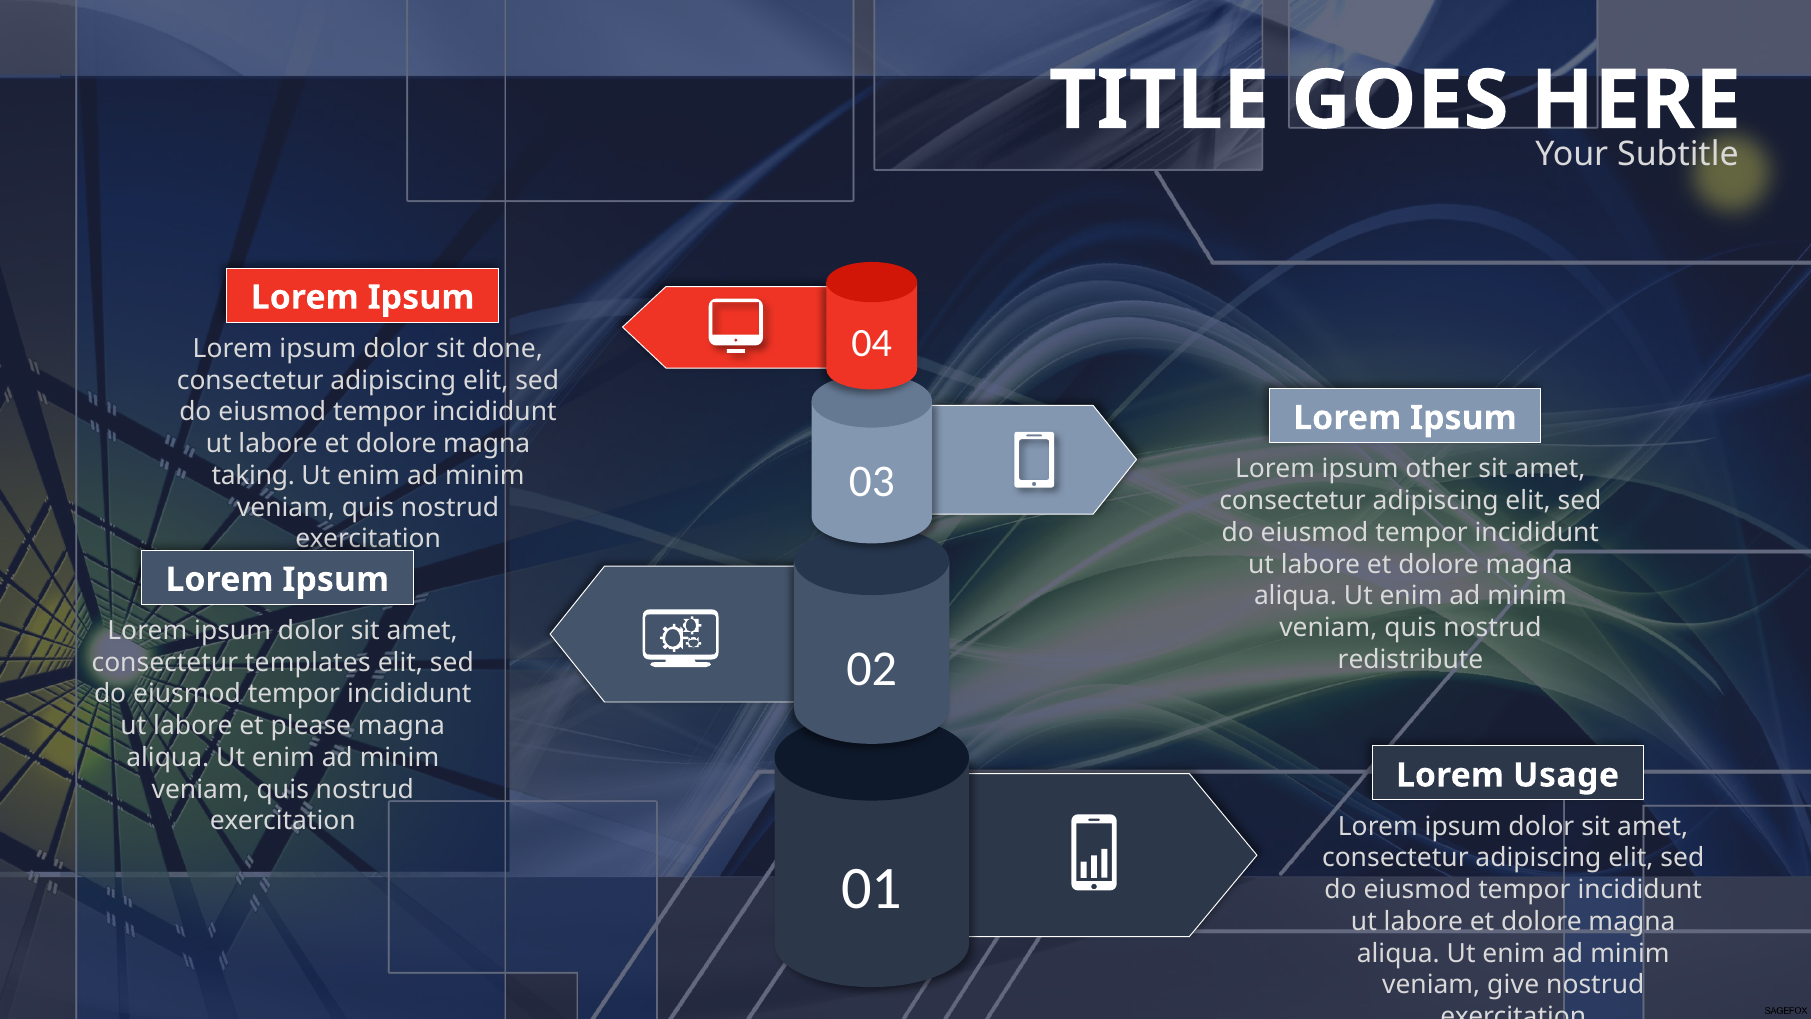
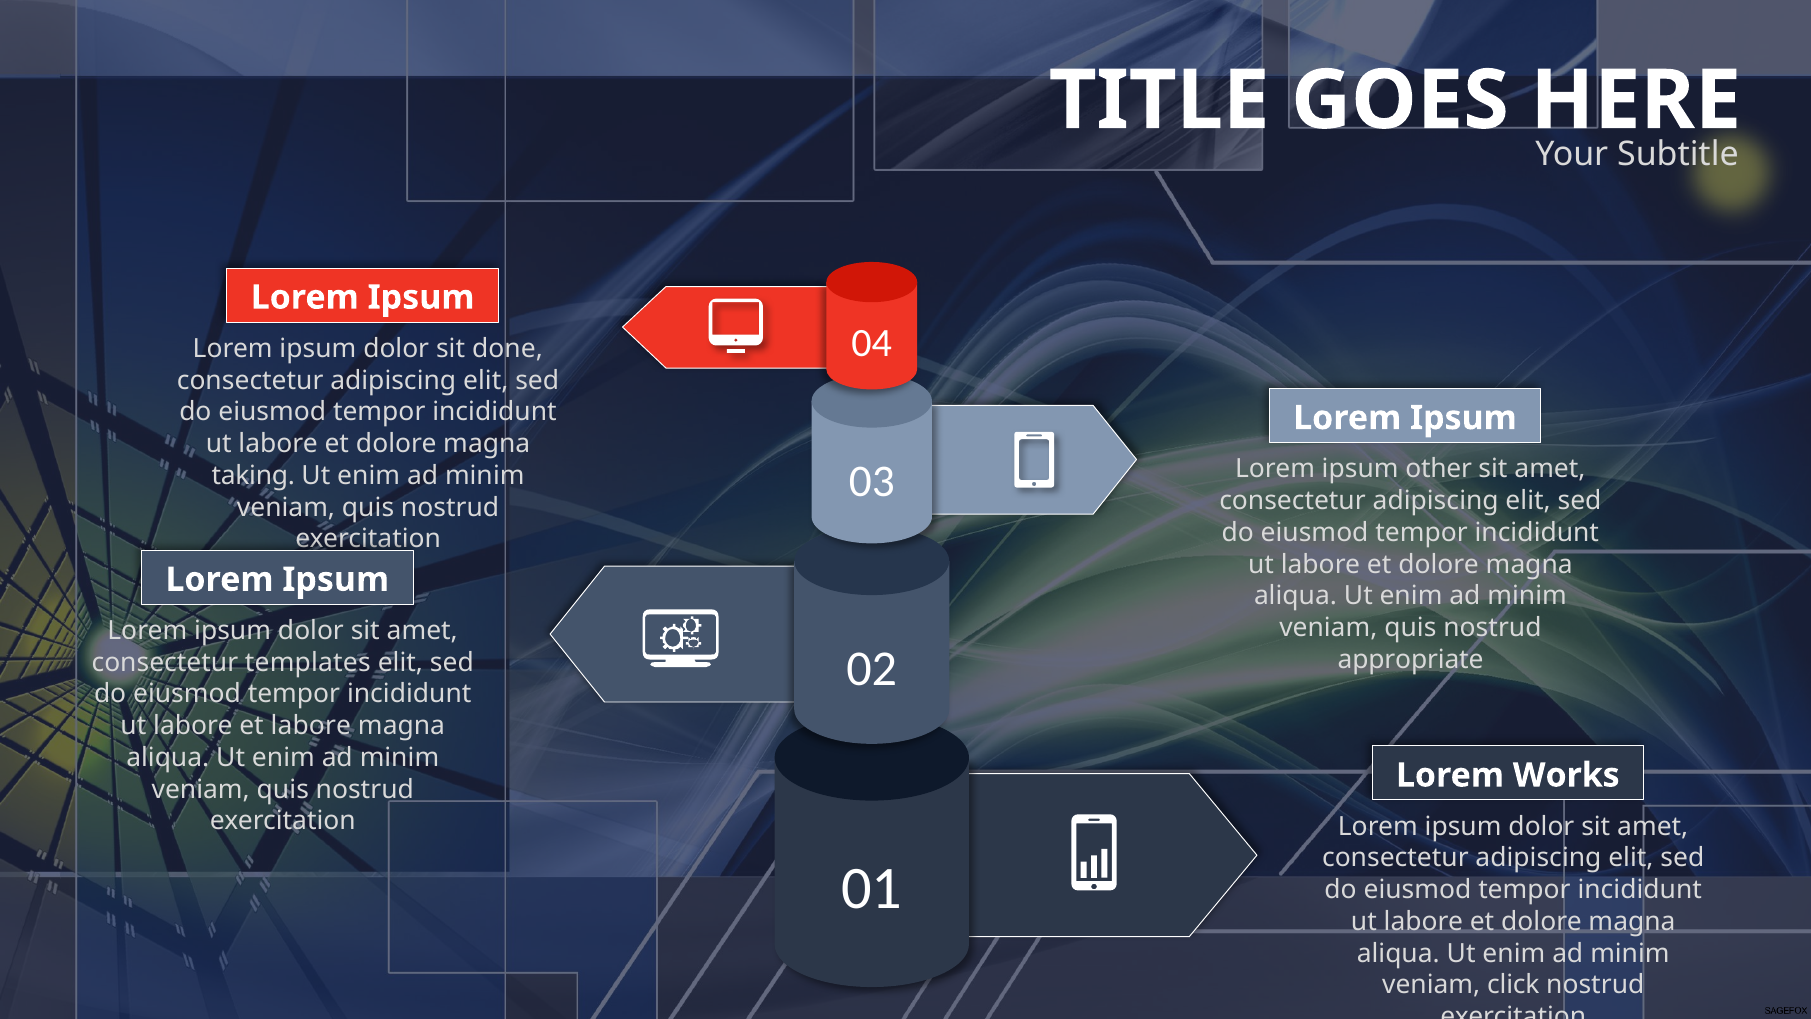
redistribute: redistribute -> appropriate (1411, 659)
et please: please -> labore (311, 726)
Usage: Usage -> Works (1566, 775)
give: give -> click (1513, 985)
